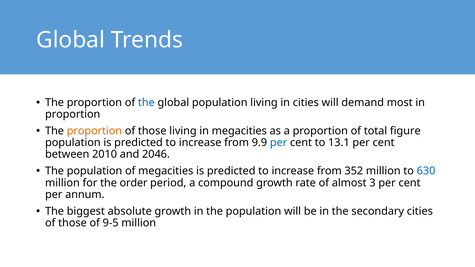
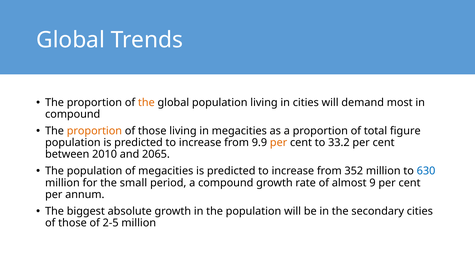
the colour: blue -> orange (146, 103)
proportion: proportion -> compound (73, 114)
per colour: blue -> orange (279, 143)
13.1: 13.1 -> 33.2 (339, 143)
2046: 2046 -> 2065 (156, 154)
order: order -> small (133, 183)
3: 3 -> 9 (373, 183)
9-5: 9-5 -> 2-5 (111, 223)
